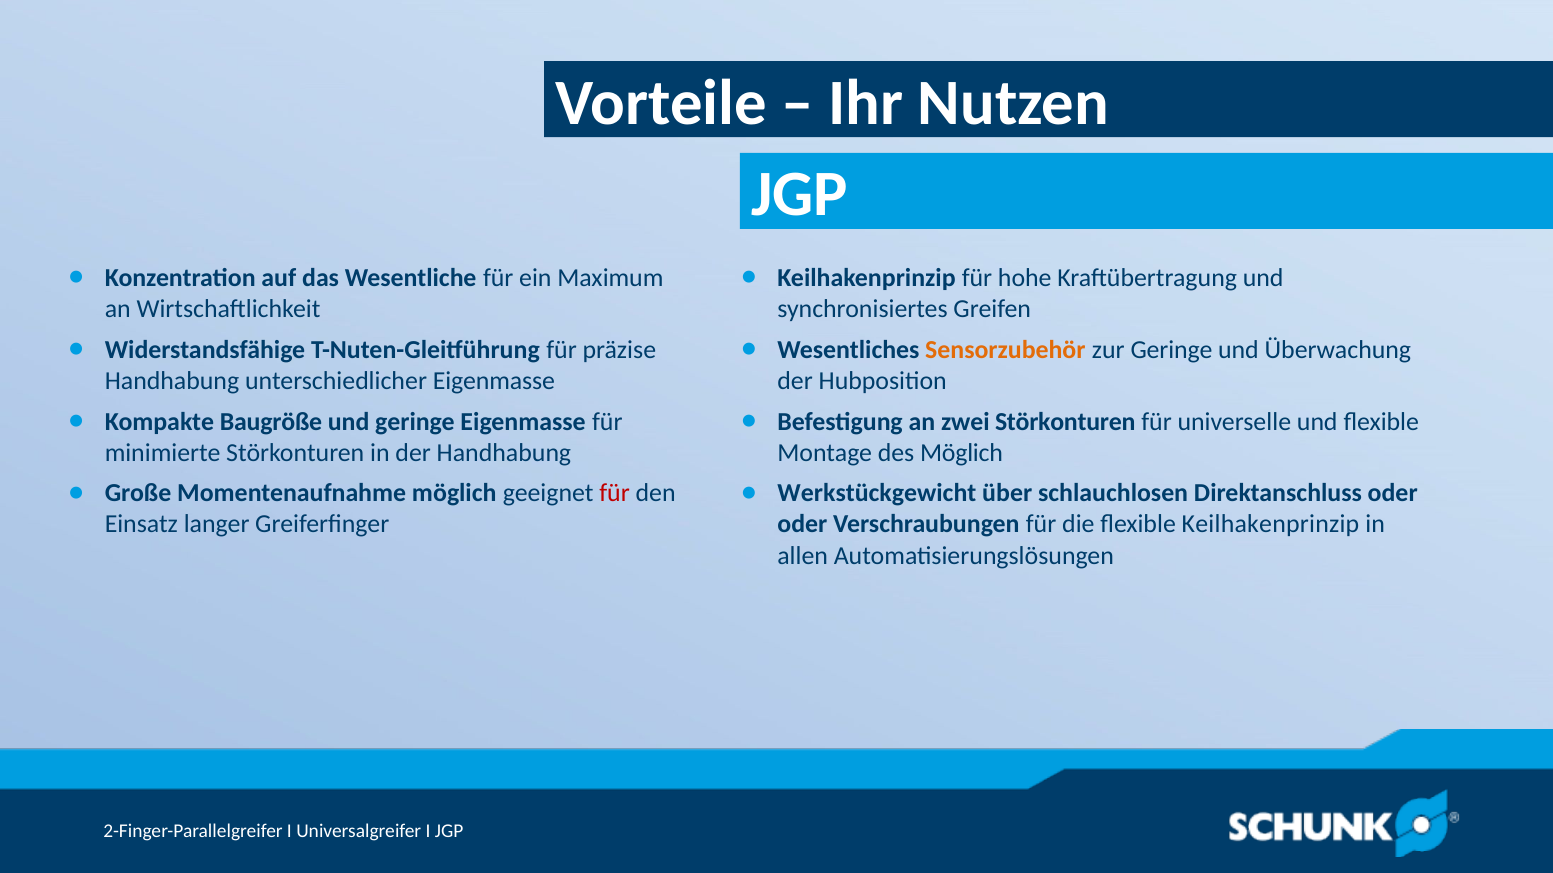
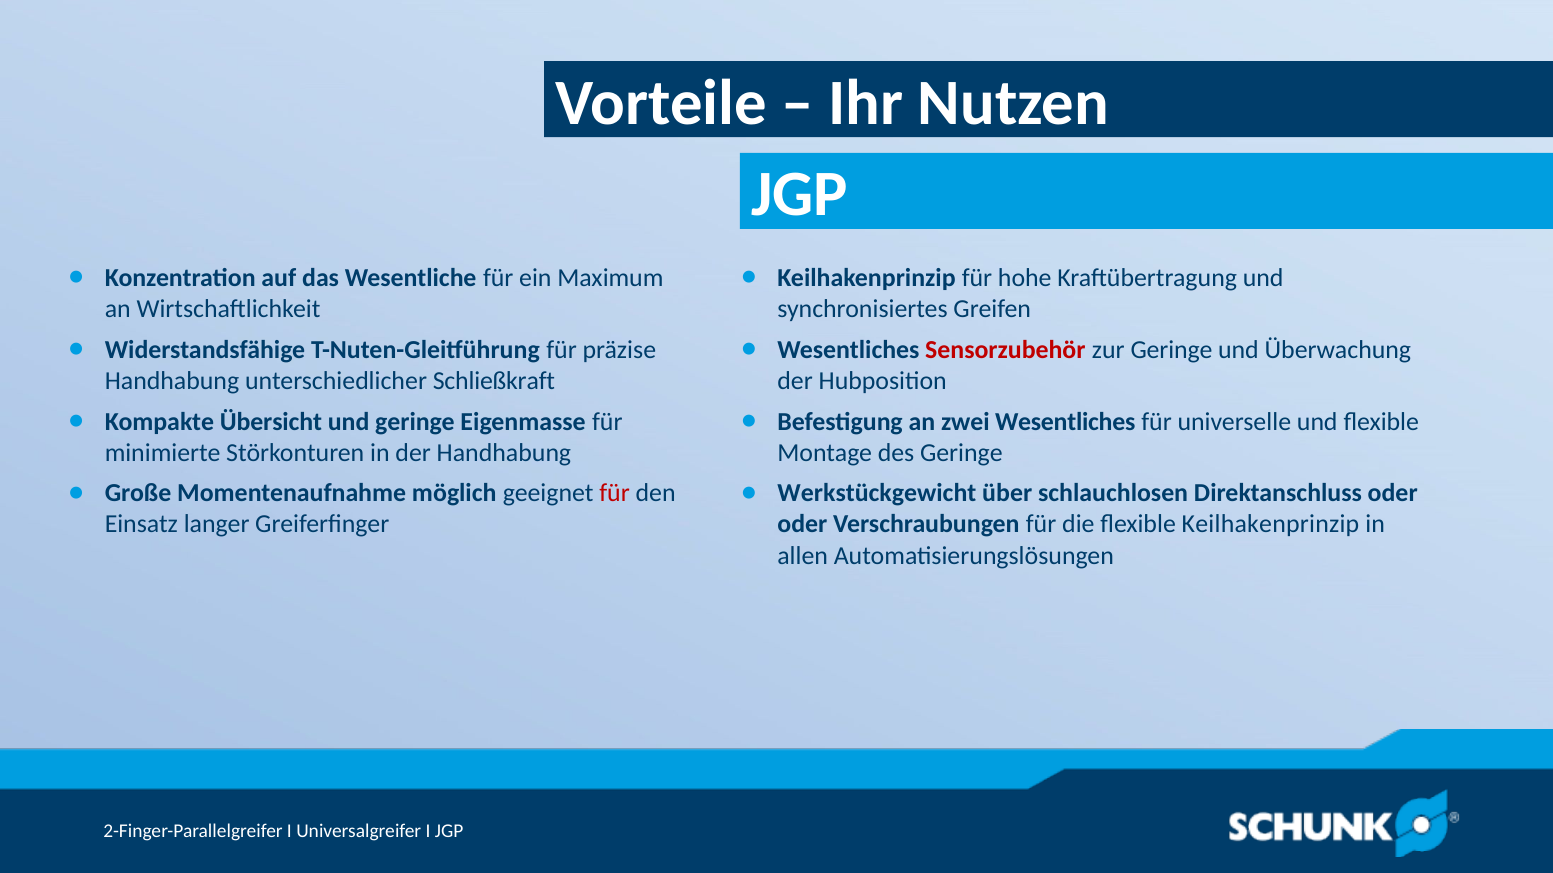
Sensorzubehör colour: orange -> red (1005, 350)
unterschiedlicher Eigenmasse: Eigenmasse -> Schließkraft (494, 381)
Baugröße: Baugröße -> Übersicht (271, 422)
zwei Störkonturen: Störkonturen -> Wesentliches (1065, 422)
des Möglich: Möglich -> Geringe (961, 453)
